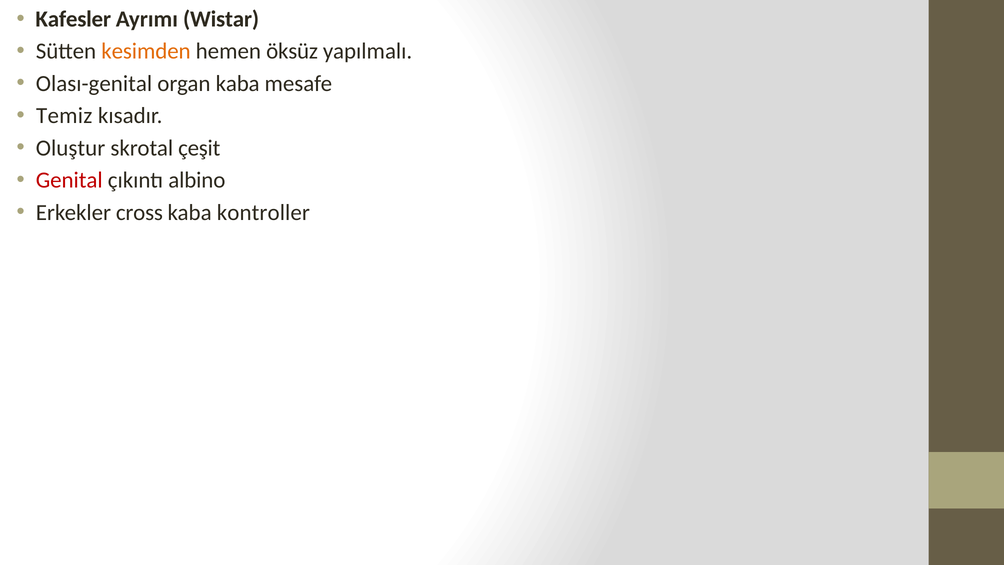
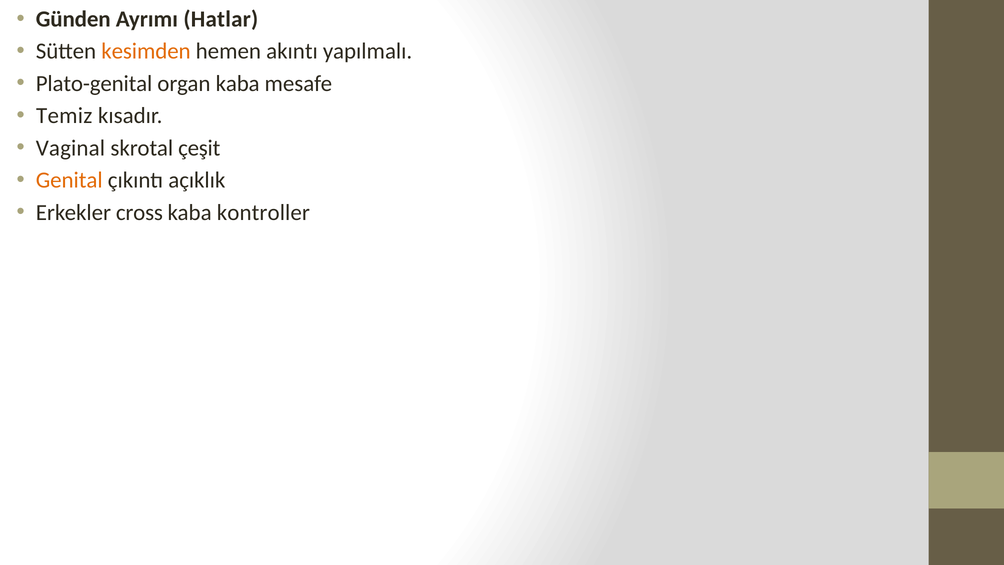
Kafesler: Kafesler -> Günden (73, 19)
Wistar: Wistar -> Hatlar (221, 19)
öksüz: öksüz -> akıntı (292, 51)
Olası-genital: Olası-genital -> Plato-genital (94, 84)
Oluştur: Oluştur -> Vaginal (70, 148)
Genital colour: red -> orange (69, 180)
albino: albino -> açıklık (197, 180)
